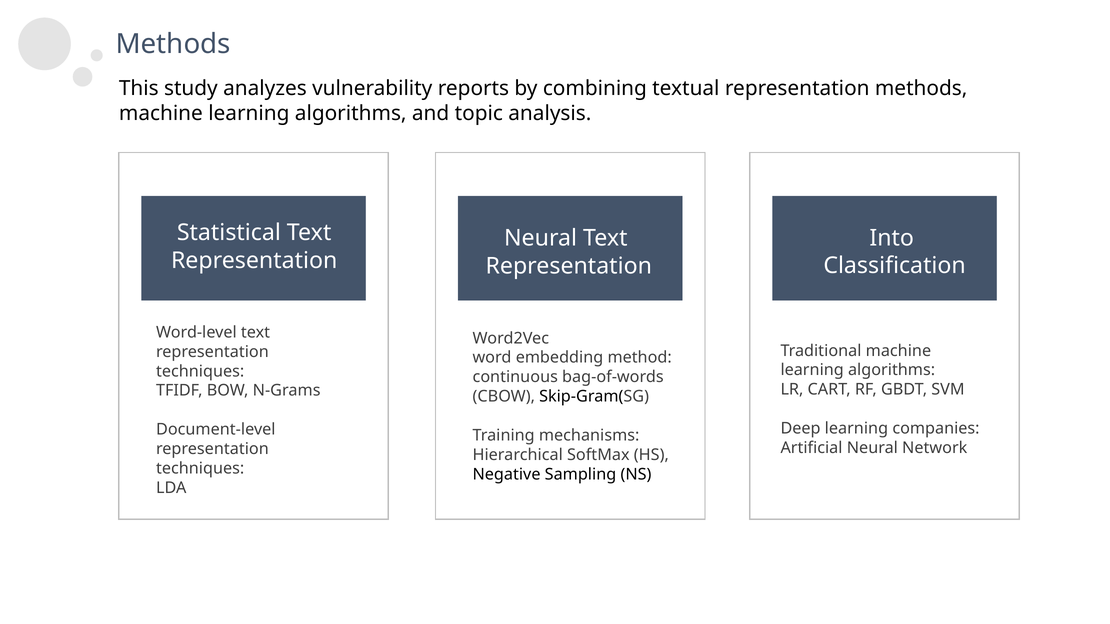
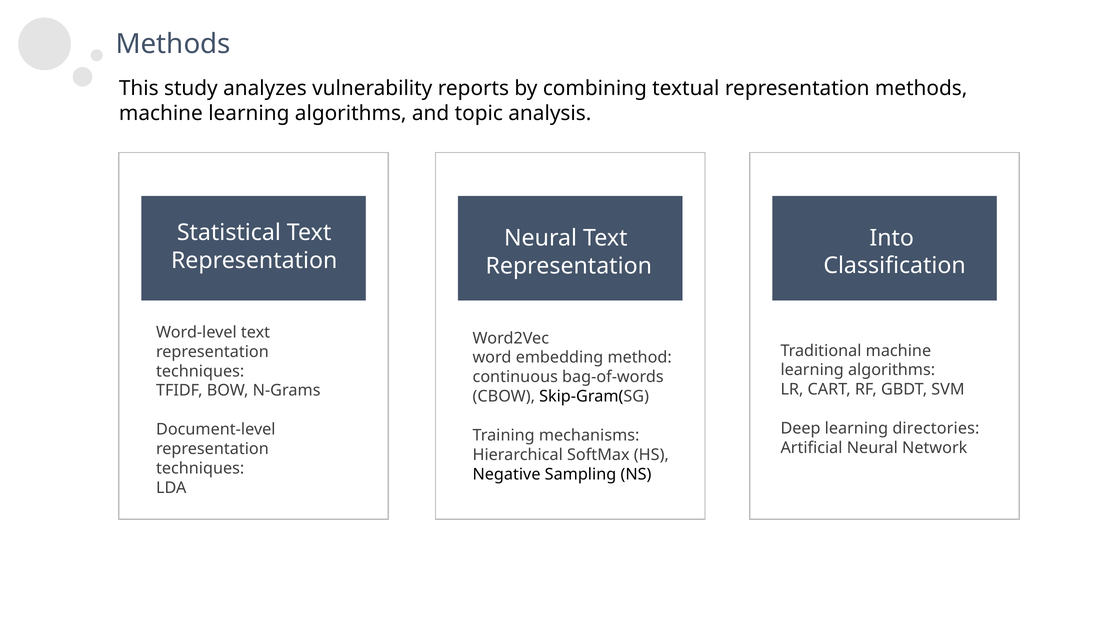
companies: companies -> directories (936, 429)
